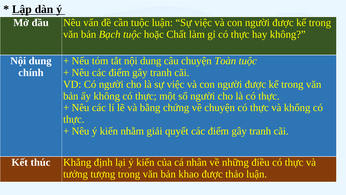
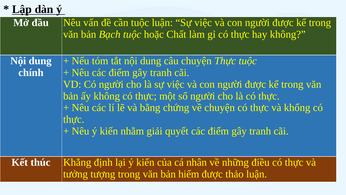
chuyện Toàn: Toàn -> Thực (225, 61)
khao: khao -> hiểm (189, 174)
